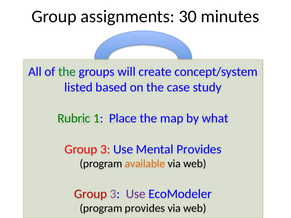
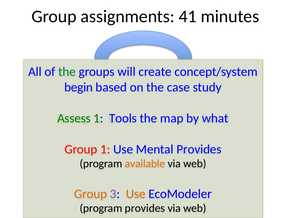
30: 30 -> 41 (188, 17)
listed: listed -> begin (79, 87)
Rubric: Rubric -> Assess (74, 118)
Place: Place -> Tools (123, 118)
3: 3 -> 1 (105, 149)
Group colour: red -> orange (91, 194)
Use colour: purple -> orange (136, 194)
